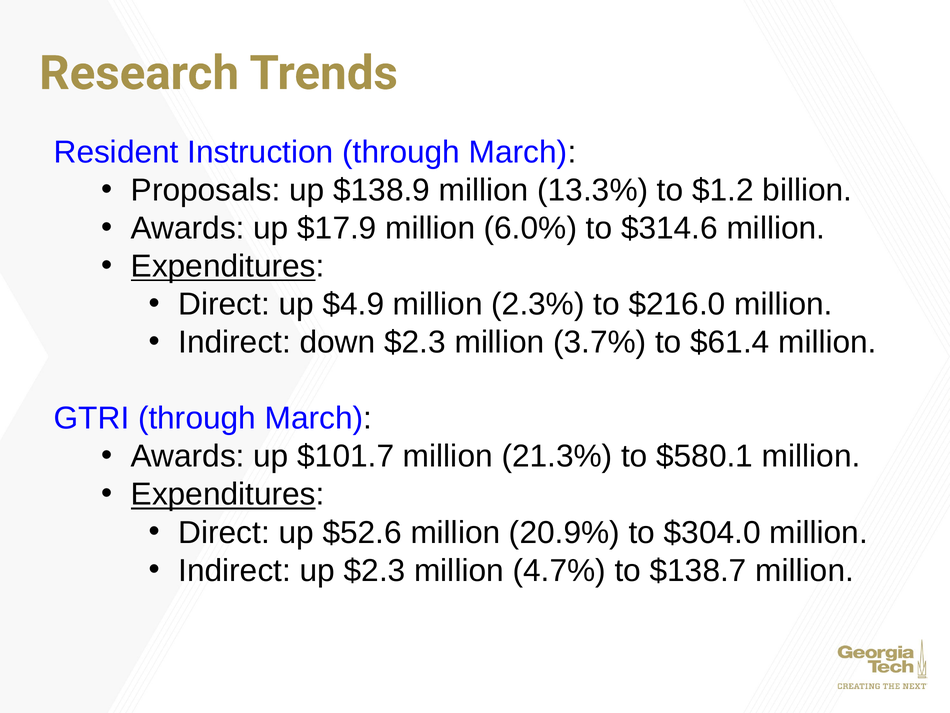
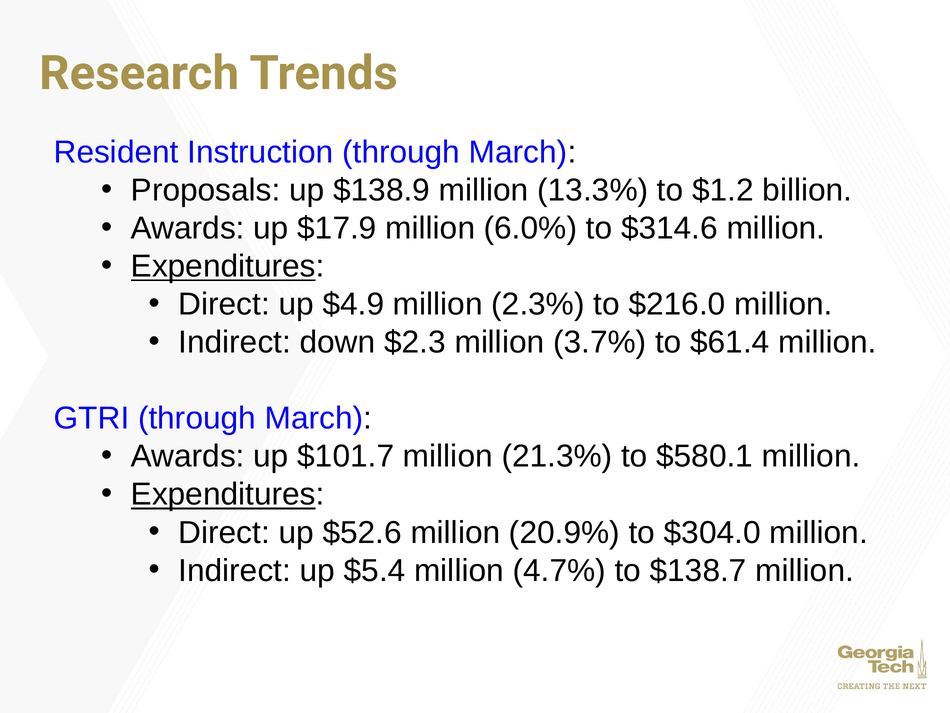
up $2.3: $2.3 -> $5.4 (375, 570)
